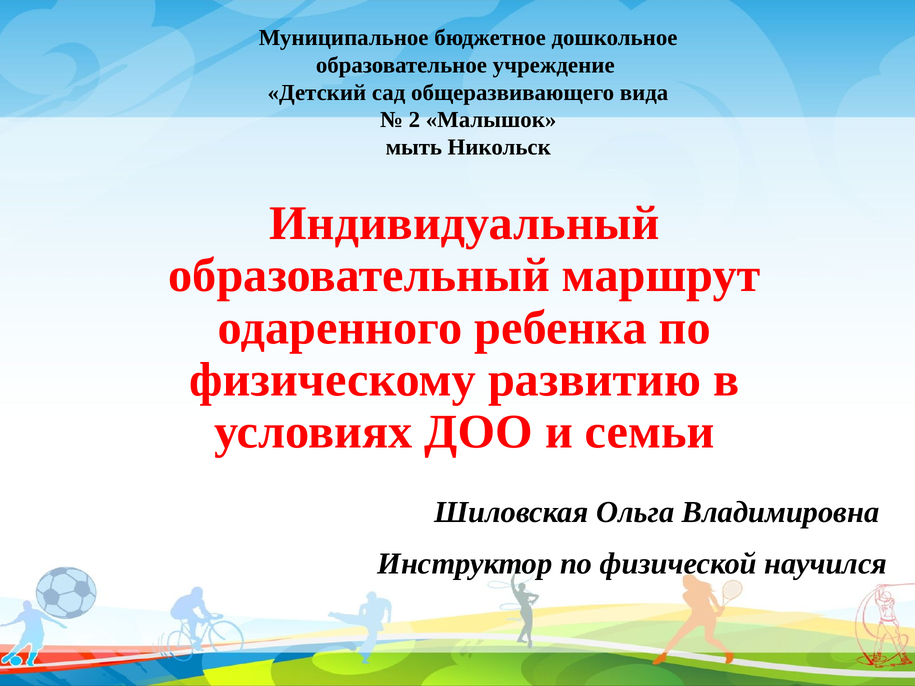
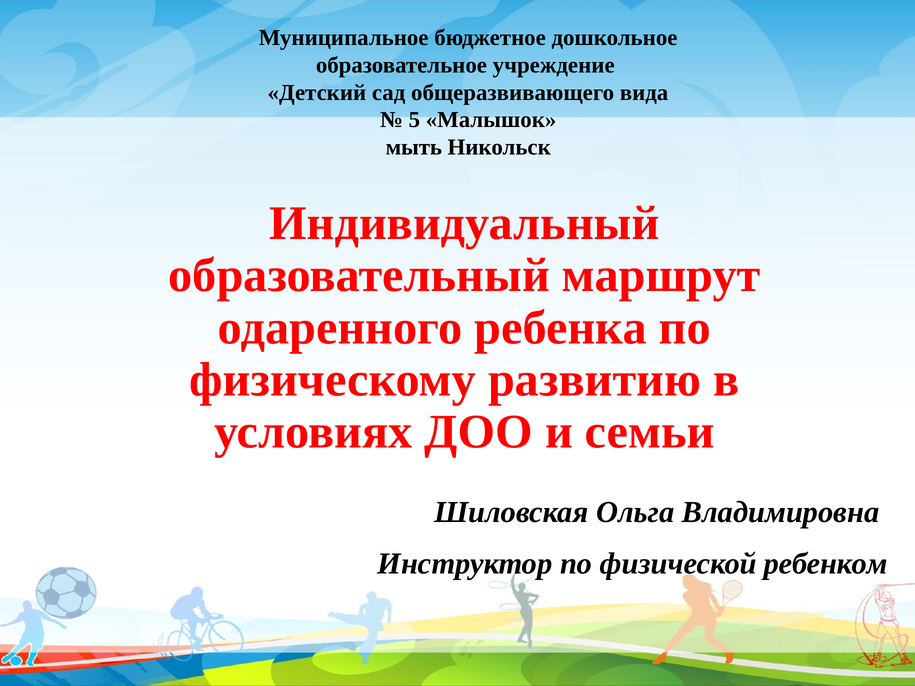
2: 2 -> 5 (414, 120)
научился: научился -> ребенком (826, 564)
